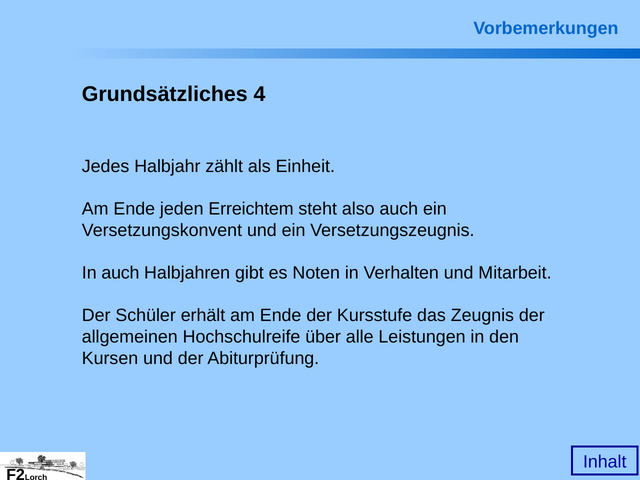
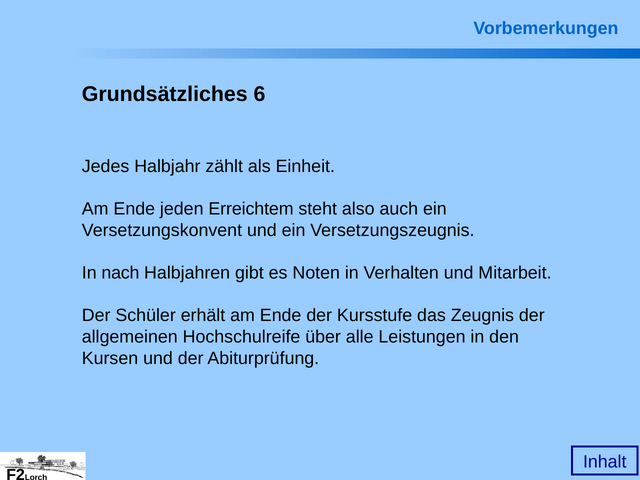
4: 4 -> 6 (260, 94)
In auch: auch -> nach (120, 273)
